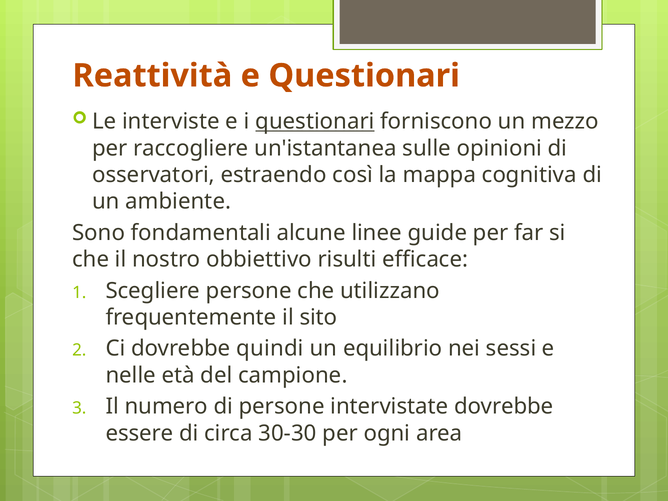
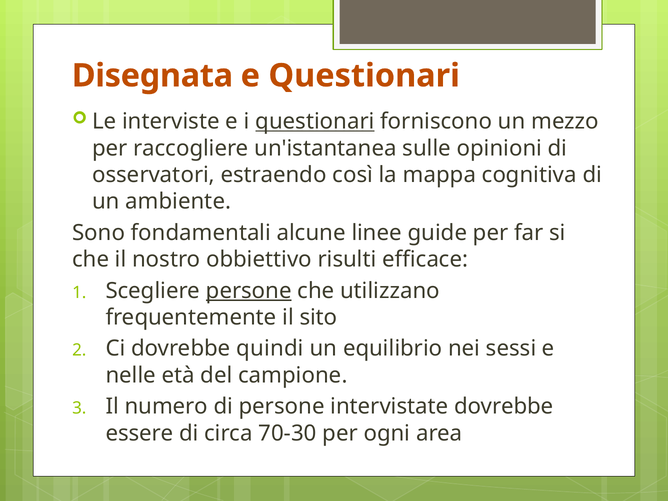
Reattività: Reattività -> Disegnata (152, 76)
persone underline: none -> present (249, 291)
30-30: 30-30 -> 70-30 (288, 433)
